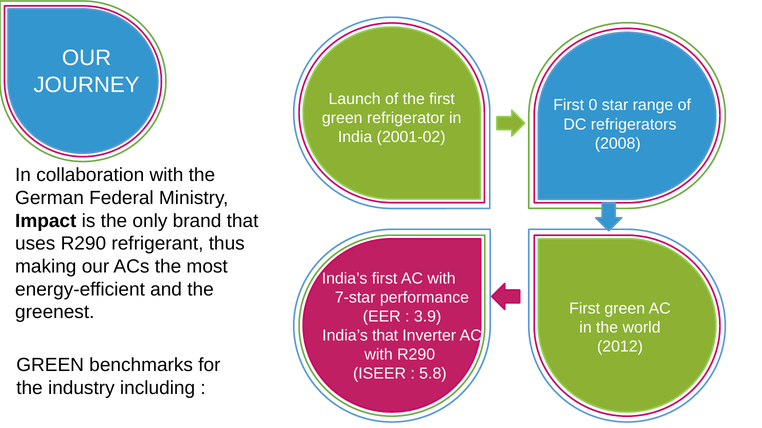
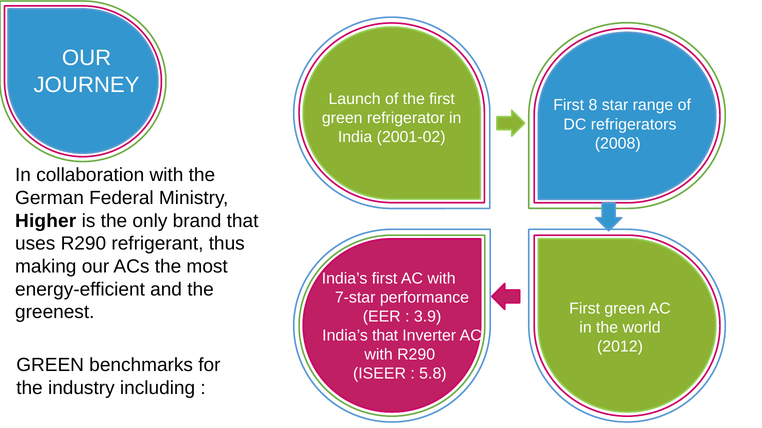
0: 0 -> 8 (593, 105)
Impact: Impact -> Higher (46, 221)
